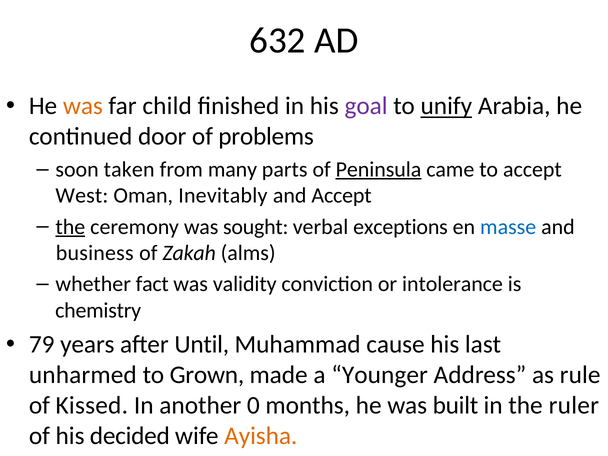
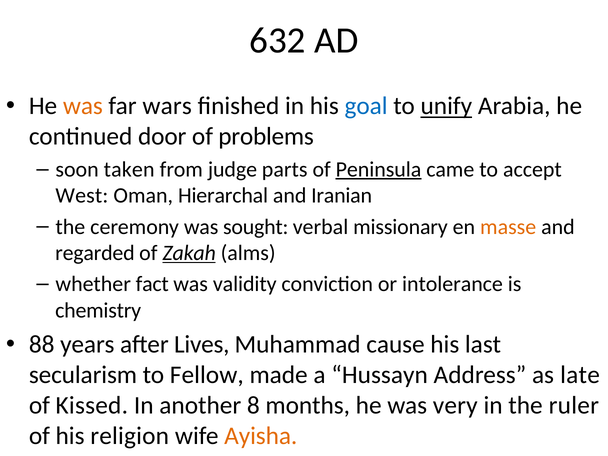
child: child -> wars (167, 106)
goal colour: purple -> blue (366, 106)
many: many -> judge (232, 169)
Inevitably: Inevitably -> Hierarchal (223, 196)
and Accept: Accept -> Iranian (342, 196)
the underline: present -> none (70, 227)
exceptions: exceptions -> missionary (401, 227)
masse colour: blue -> orange (508, 227)
business: business -> regarded (95, 253)
Zakah underline: none -> present (189, 253)
79: 79 -> 88 (42, 345)
Until: Until -> Lives (202, 345)
unharmed: unharmed -> secularism (83, 375)
Grown: Grown -> Fellow (207, 375)
Younger: Younger -> Hussayn (380, 375)
rule: rule -> late (580, 375)
0: 0 -> 8 (253, 405)
built: built -> very (455, 405)
decided: decided -> religion (130, 436)
